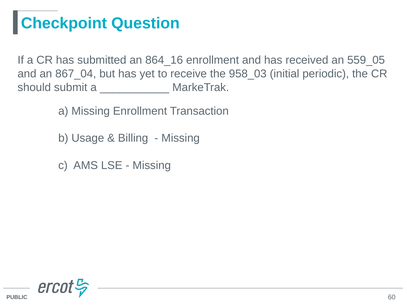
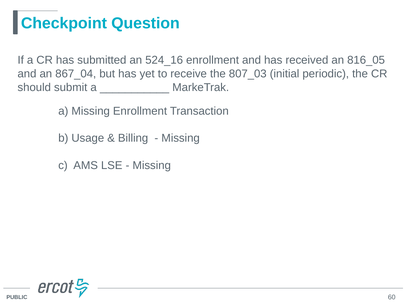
864_16: 864_16 -> 524_16 (164, 60)
559_05: 559_05 -> 816_05 (366, 60)
958_03: 958_03 -> 807_03 (248, 74)
